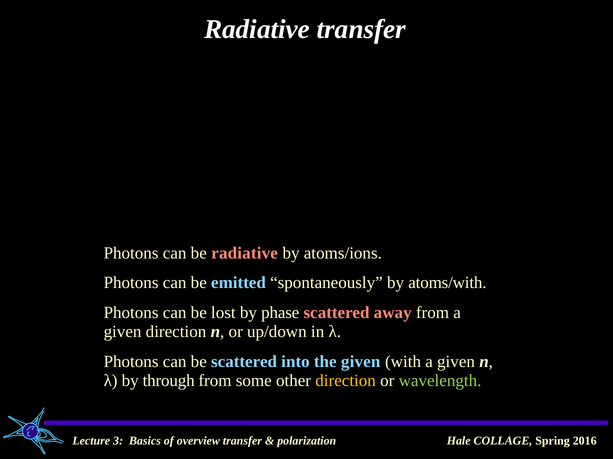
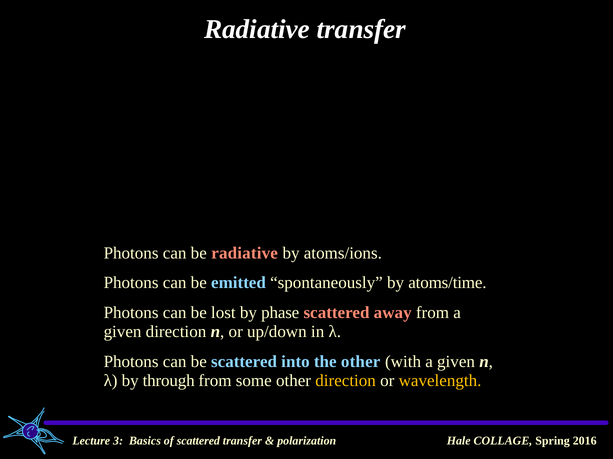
atoms/with: atoms/with -> atoms/time (447, 283)
the given: given -> other (361, 362)
wavelength colour: light green -> yellow (440, 381)
overview: overview -> scattered (198, 442)
